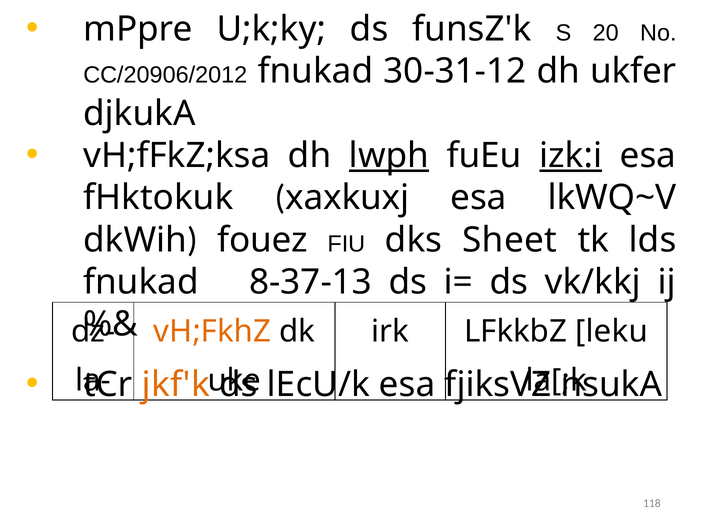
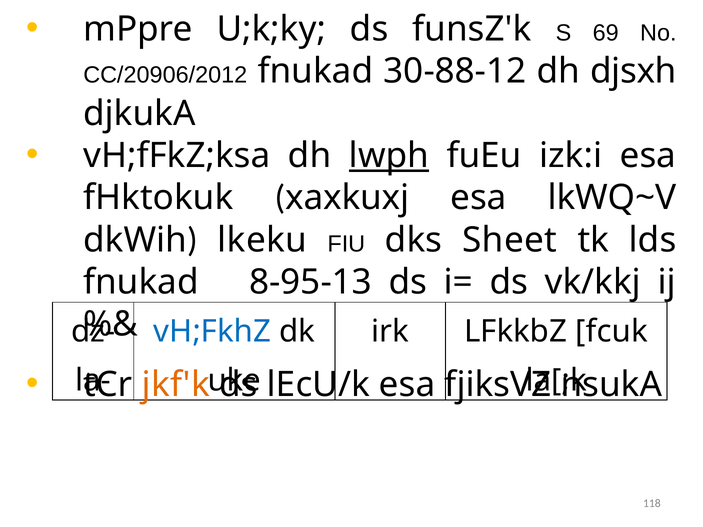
20: 20 -> 69 (606, 33)
30-31-12: 30-31-12 -> 30-88-12 (455, 71)
ukfer: ukfer -> djsxh (633, 71)
izk:i underline: present -> none (571, 156)
fouez: fouez -> lkeku (262, 240)
8-37-13: 8-37-13 -> 8-95-13 (311, 282)
vH;FkhZ colour: orange -> blue (212, 332)
leku: leku -> fcuk (612, 332)
